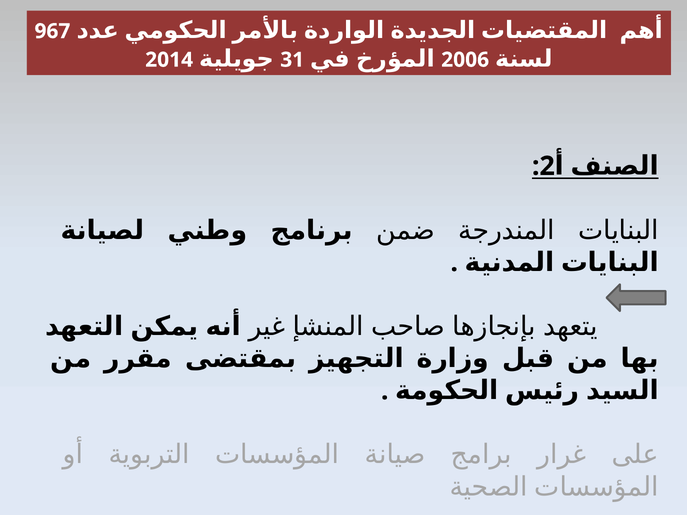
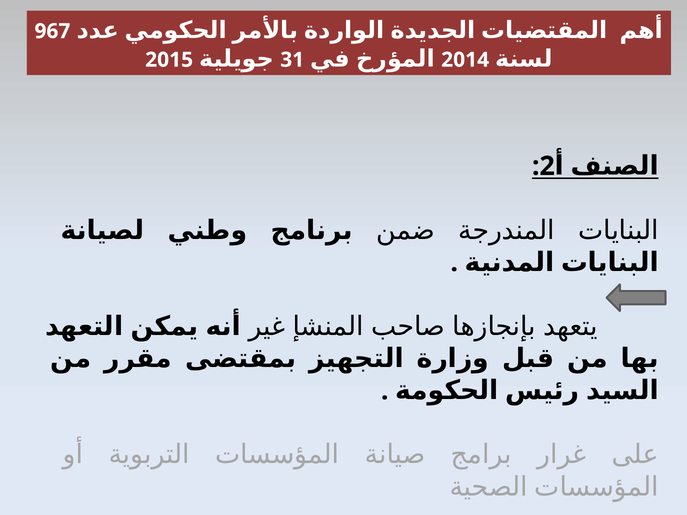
2014: 2014 -> 2015 (169, 60)
2006: 2006 -> 2014 (465, 60)
